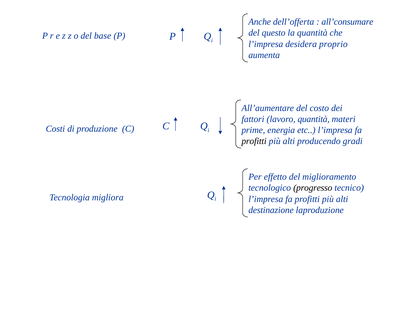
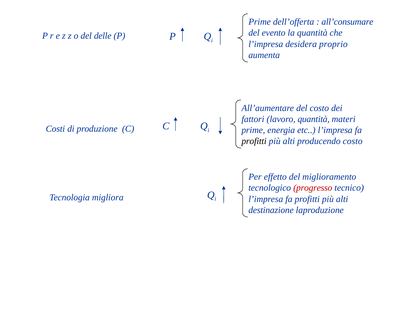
Anche: Anche -> Prime (260, 22)
questo: questo -> evento (274, 33)
base: base -> delle (103, 36)
producendo gradi: gradi -> costo (353, 141)
progresso colour: black -> red (313, 188)
